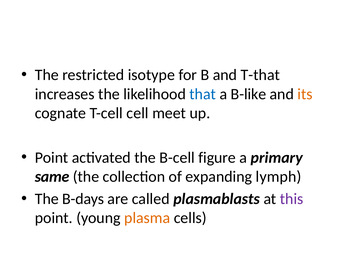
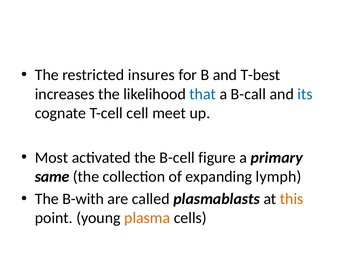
isotype: isotype -> insures (151, 75)
T-that: T-that -> T-best (260, 75)
B-like: B-like -> B-call (248, 94)
its colour: orange -> blue (305, 94)
Point: Point -> Most (52, 157)
B-days: B-days -> B-with (83, 199)
this colour: purple -> orange (292, 199)
